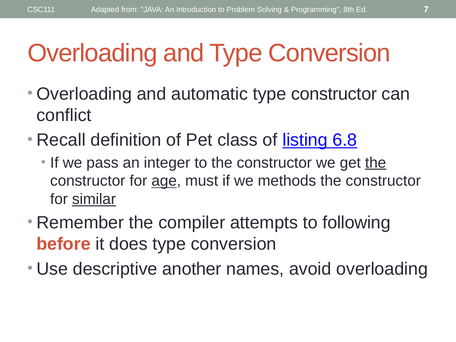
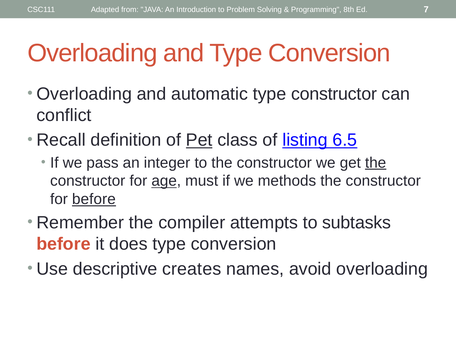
Pet underline: none -> present (199, 140)
6.8: 6.8 -> 6.5 (345, 140)
for similar: similar -> before (94, 199)
following: following -> subtasks (357, 223)
another: another -> creates (192, 269)
